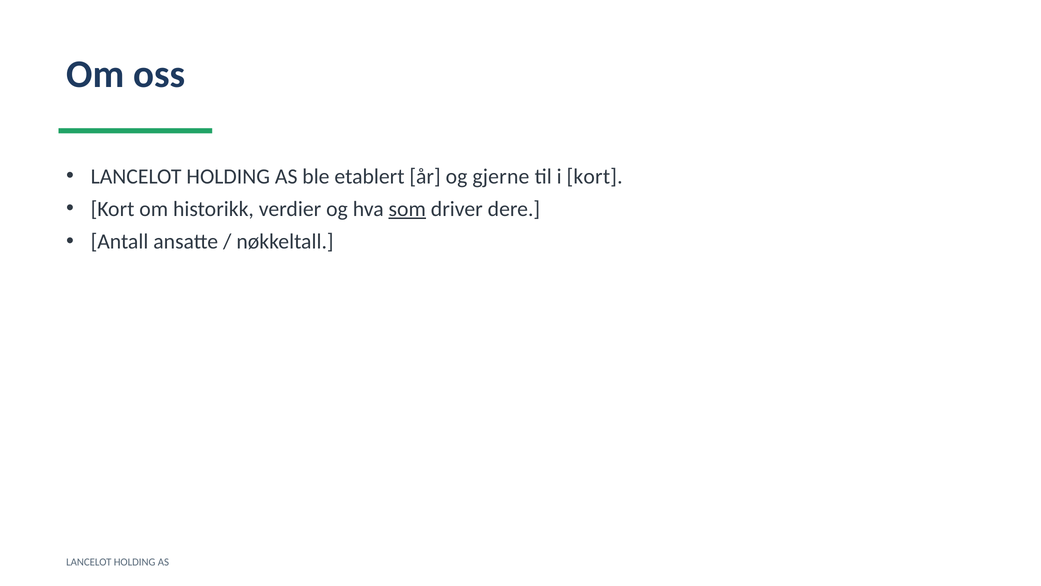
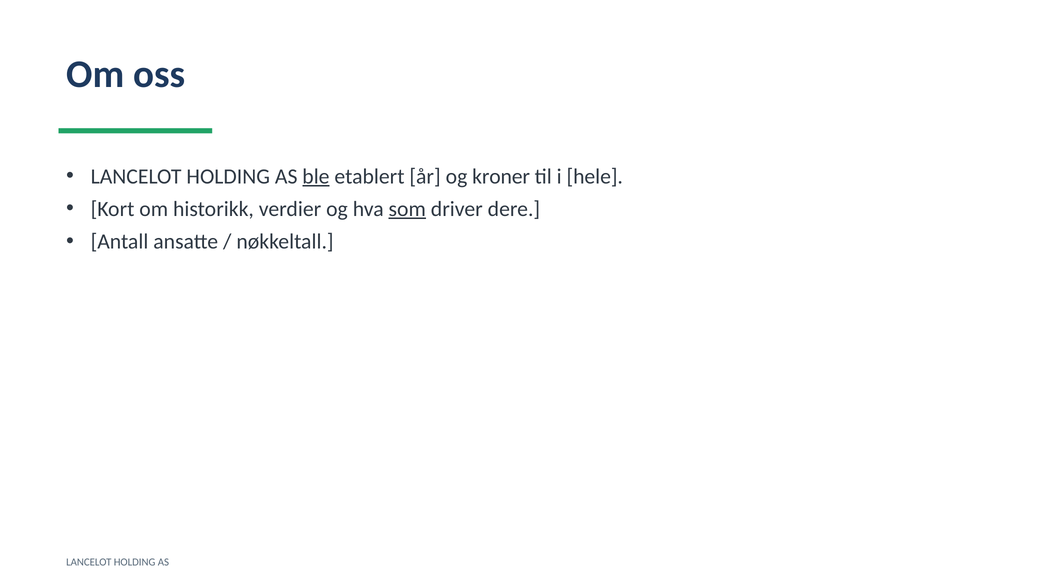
ble underline: none -> present (316, 176)
gjerne: gjerne -> kroner (501, 176)
i kort: kort -> hele (595, 176)
